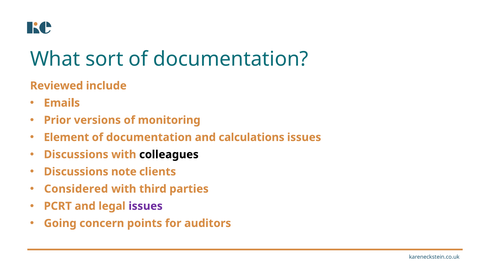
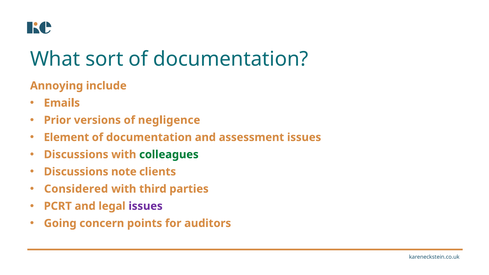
Reviewed: Reviewed -> Annoying (57, 86)
monitoring: monitoring -> negligence (169, 120)
calculations: calculations -> assessment (251, 137)
colleagues colour: black -> green (169, 155)
